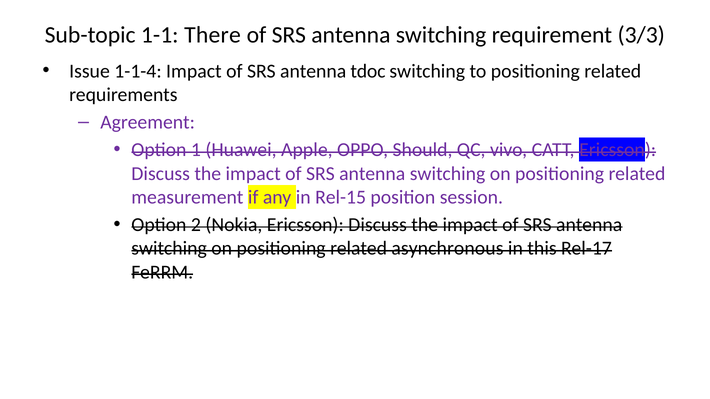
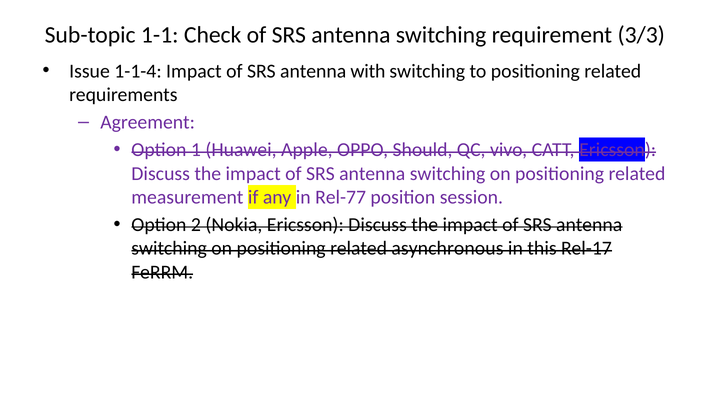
There: There -> Check (213, 35)
tdoc: tdoc -> with (368, 71)
Rel-15: Rel-15 -> Rel-77 (341, 197)
